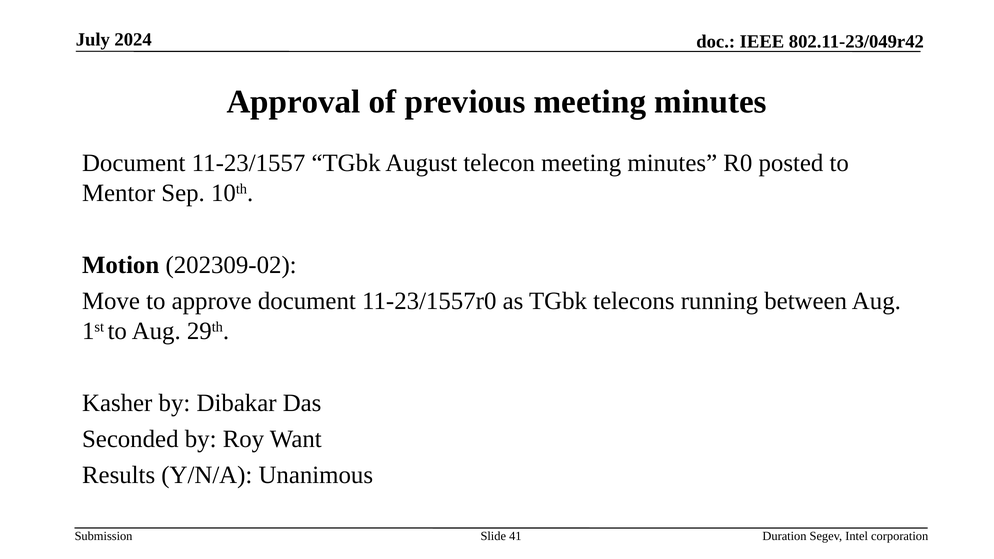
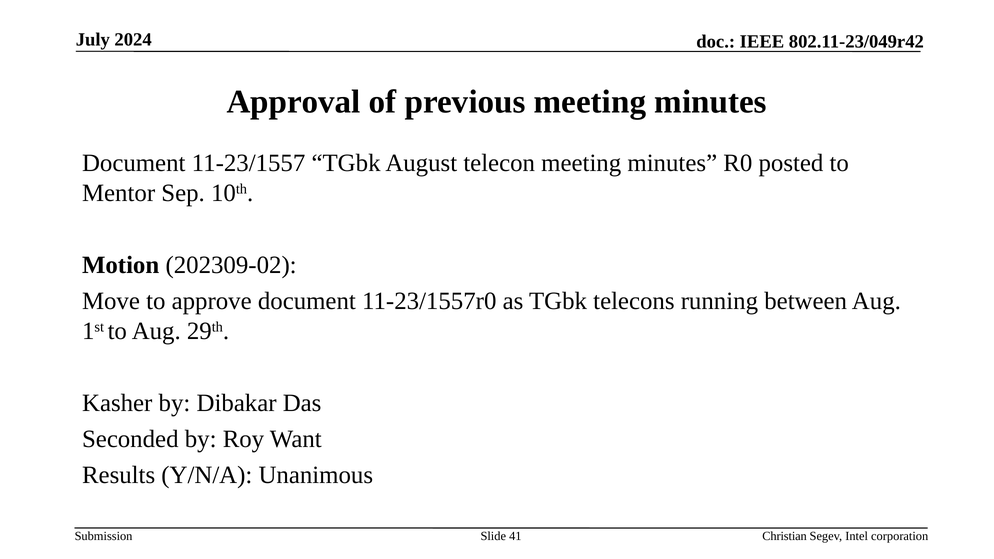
Duration: Duration -> Christian (785, 536)
